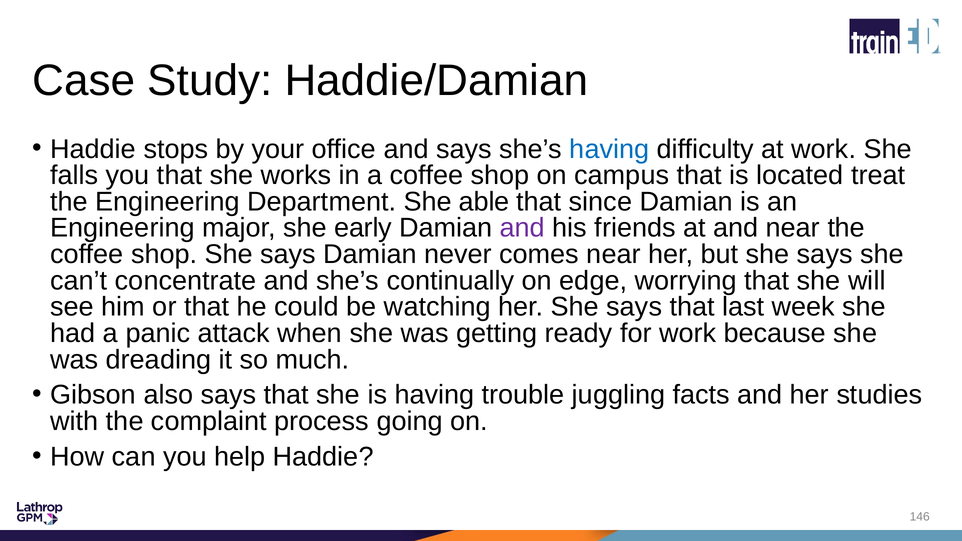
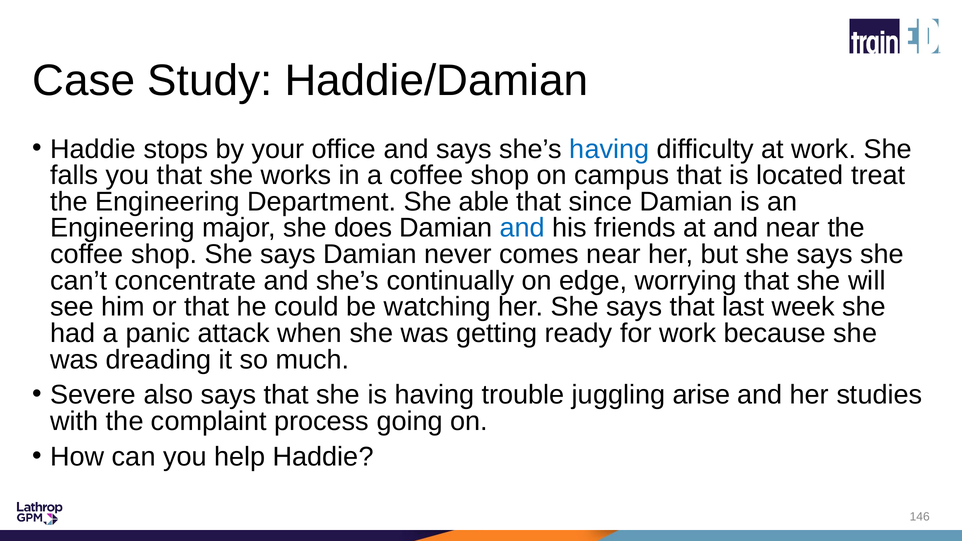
early: early -> does (363, 228)
and colour: purple -> blue (522, 228)
Gibson: Gibson -> Severe (93, 395)
facts: facts -> arise (701, 395)
